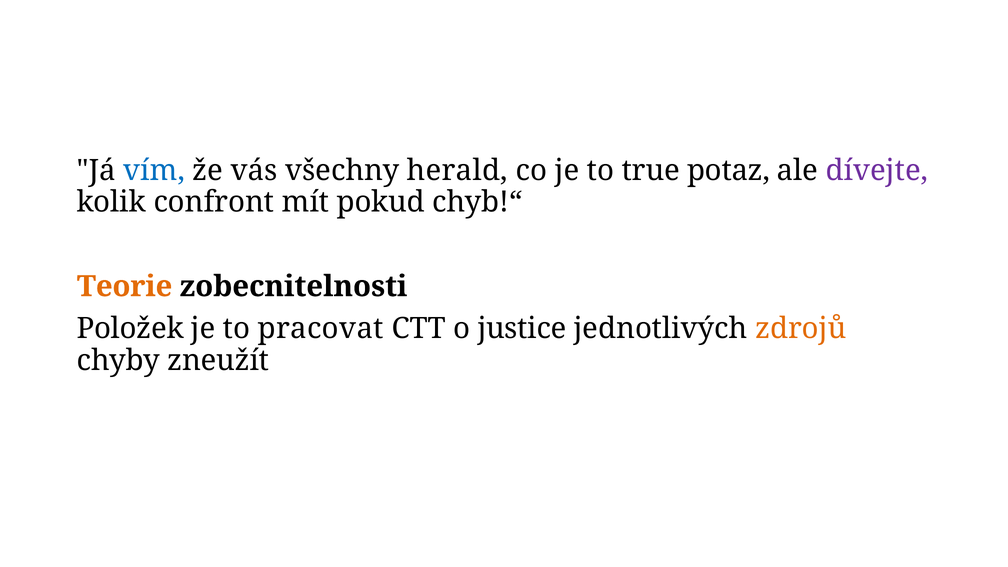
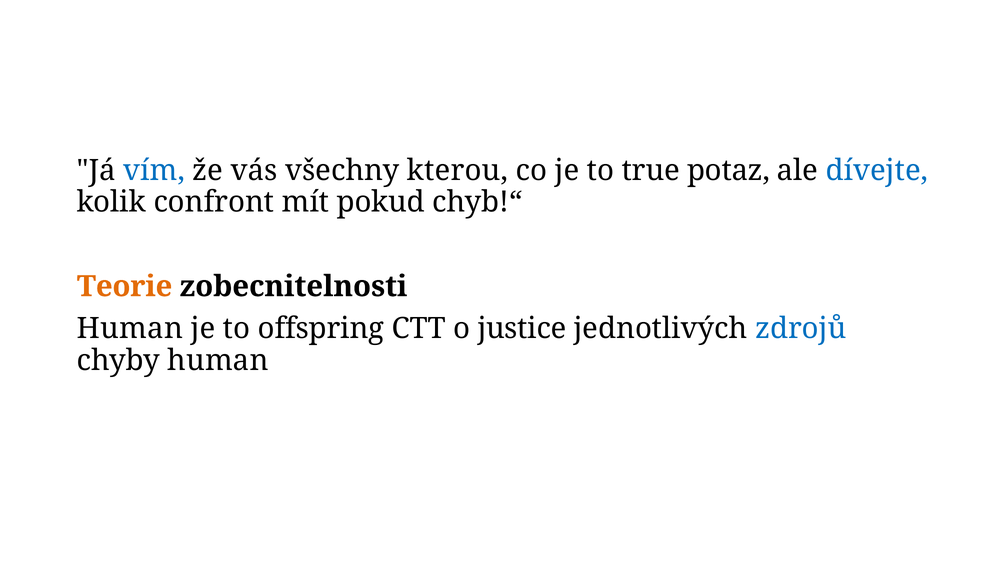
herald: herald -> kterou (457, 170)
dívejte colour: purple -> blue (877, 170)
Položek: Položek -> Human (130, 329)
pracovat: pracovat -> offspring (321, 329)
zdrojů colour: orange -> blue (801, 329)
chyby zneužít: zneužít -> human (218, 360)
